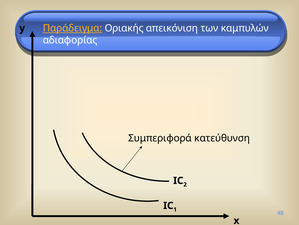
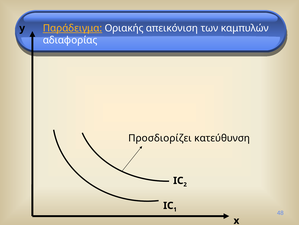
Συμπεριφορά: Συμπεριφορά -> Προσδιορίζει (160, 138)
